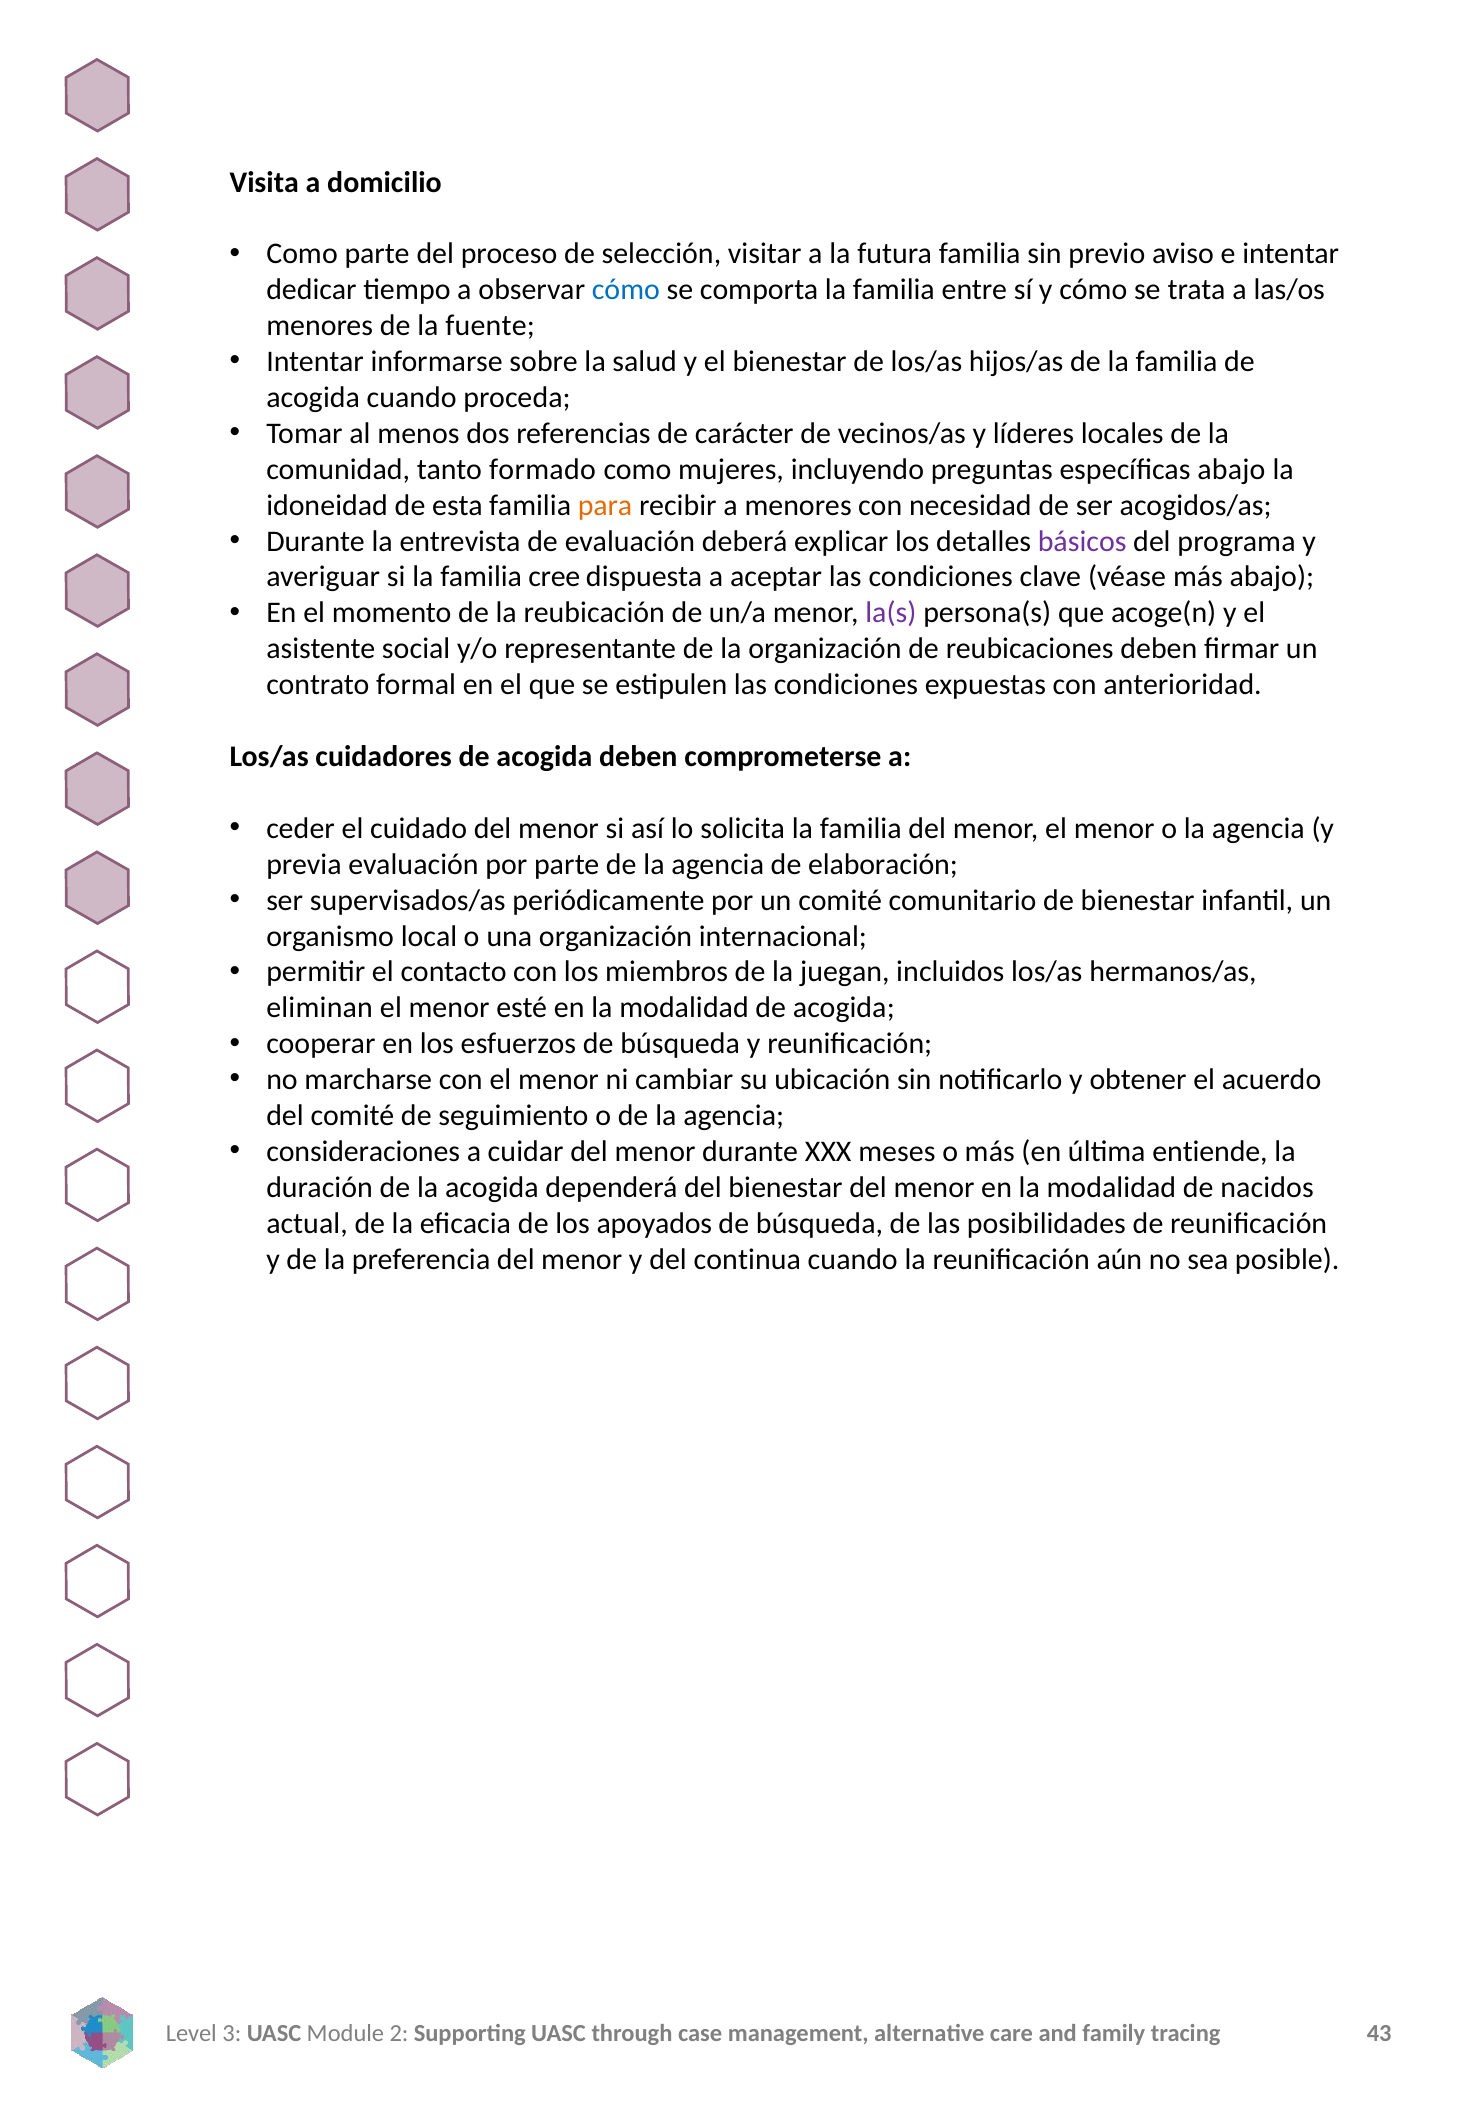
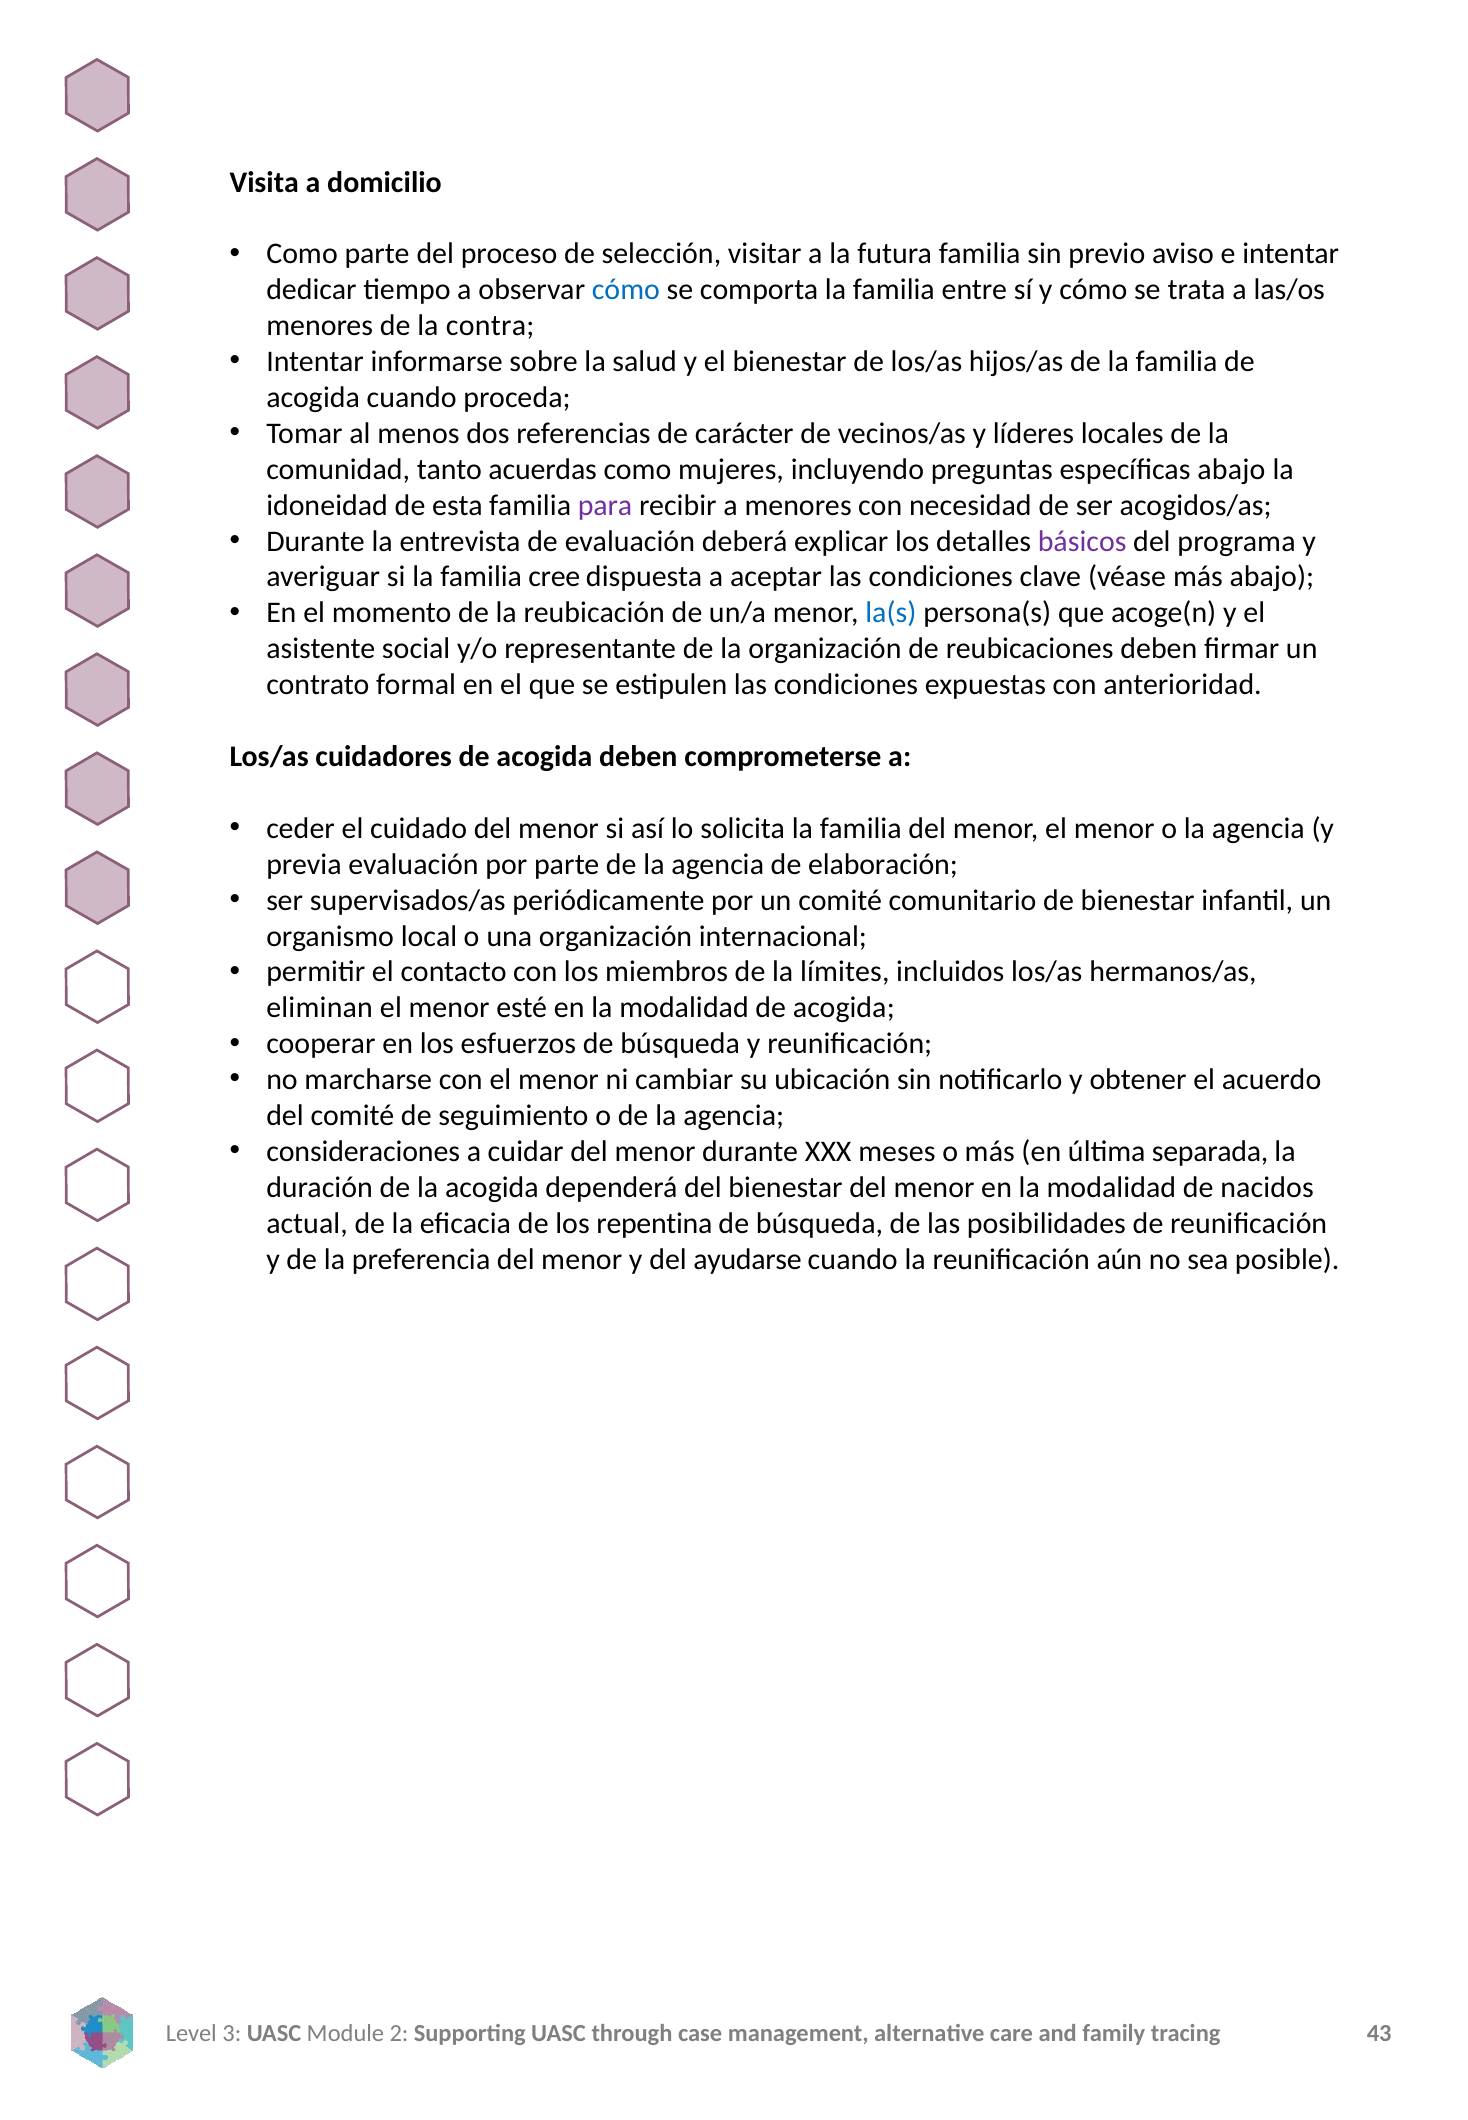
fuente: fuente -> contra (490, 326)
formado: formado -> acuerdas (543, 470)
para colour: orange -> purple (605, 505)
la(s colour: purple -> blue (891, 613)
juegan: juegan -> límites (845, 972)
entiende: entiende -> separada (1210, 1152)
apoyados: apoyados -> repentina (654, 1224)
continua: continua -> ayudarse (748, 1260)
